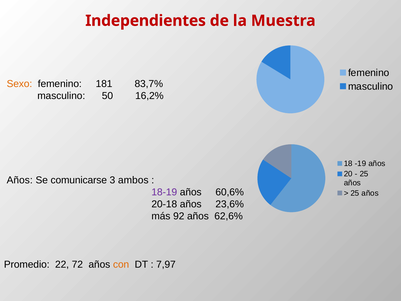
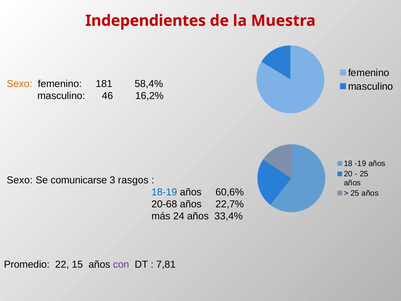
83,7%: 83,7% -> 58,4% (149, 84)
50: 50 -> 46 (107, 96)
Años: Años -> Sexo (20, 180)
ambos: ambos -> rasgos (133, 180)
18-19 colour: purple -> blue (164, 192)
20-18: 20-18 -> 20-68 (164, 204)
23,6%: 23,6% -> 22,7% (230, 204)
92: 92 -> 24 (179, 216)
62,6%: 62,6% -> 33,4% (229, 216)
72: 72 -> 15 (77, 264)
con colour: orange -> purple (121, 264)
7,97: 7,97 -> 7,81 (166, 264)
